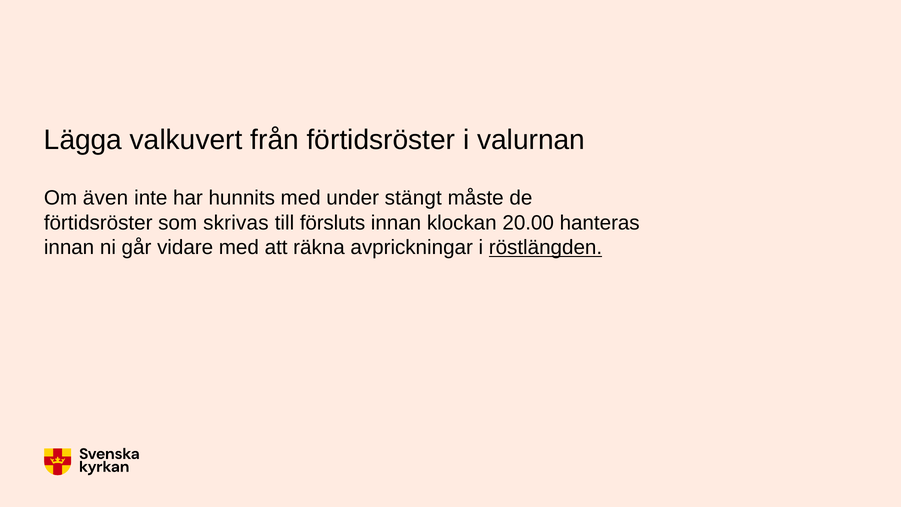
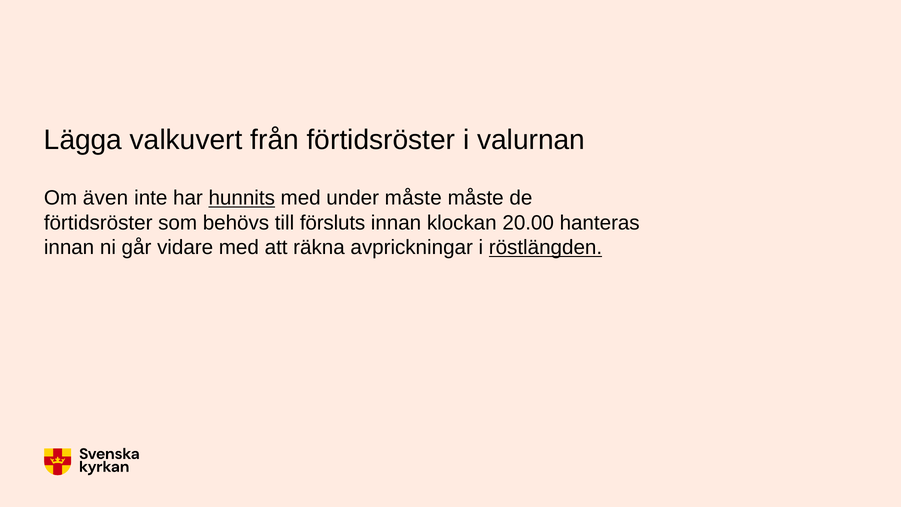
hunnits underline: none -> present (242, 198)
under stängt: stängt -> måste (413, 198)
skrivas: skrivas -> behövs (236, 223)
